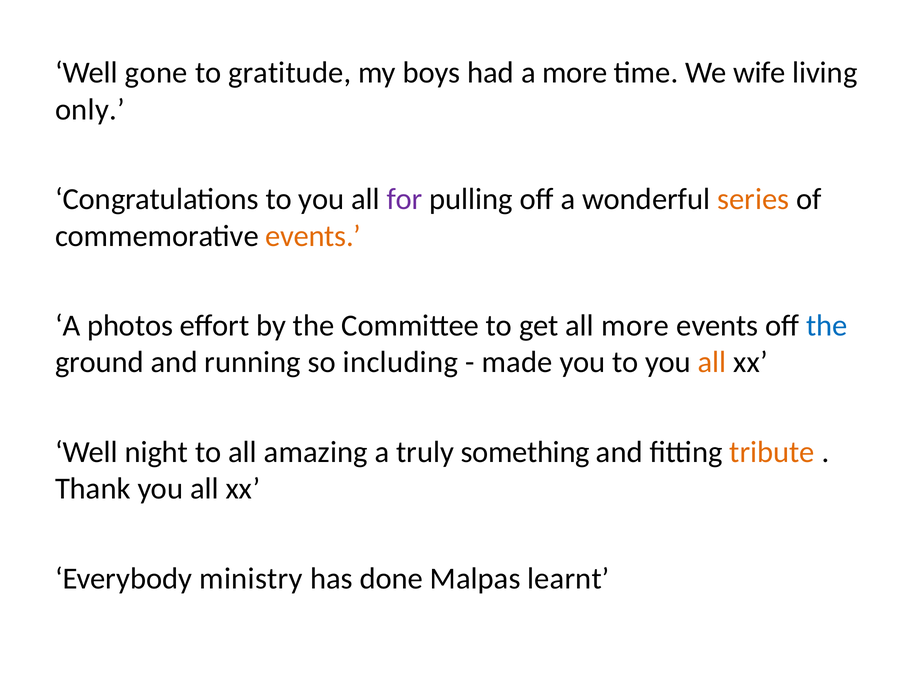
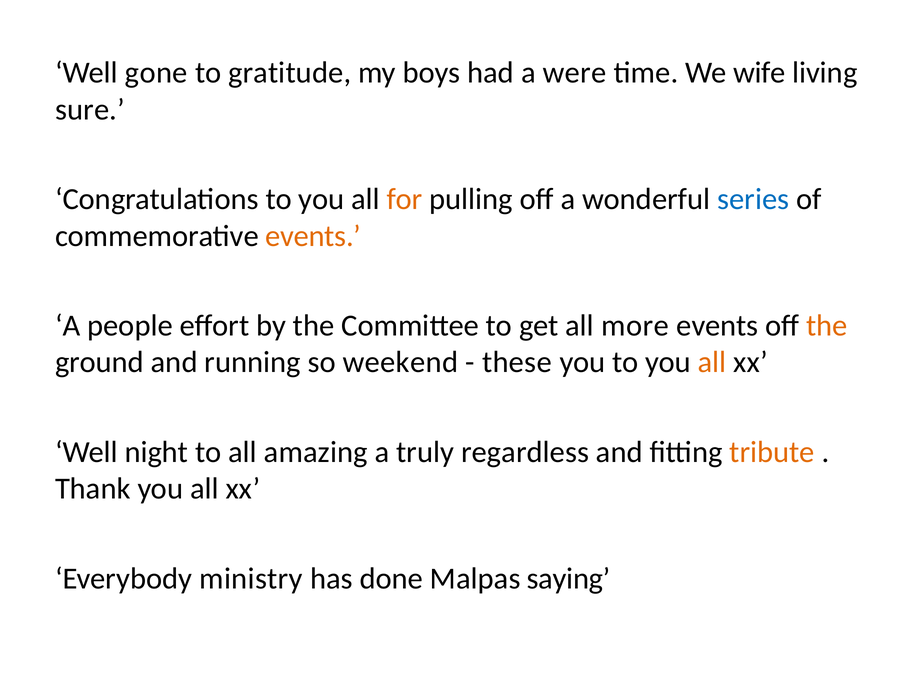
a more: more -> were (575, 73)
only: only -> sure (90, 110)
for colour: purple -> orange (405, 199)
series colour: orange -> blue (753, 199)
photos: photos -> people (130, 326)
the colour: blue -> orange (827, 326)
including: including -> weekend (400, 363)
made: made -> these (517, 363)
something: something -> regardless (525, 452)
learnt: learnt -> saying (569, 579)
